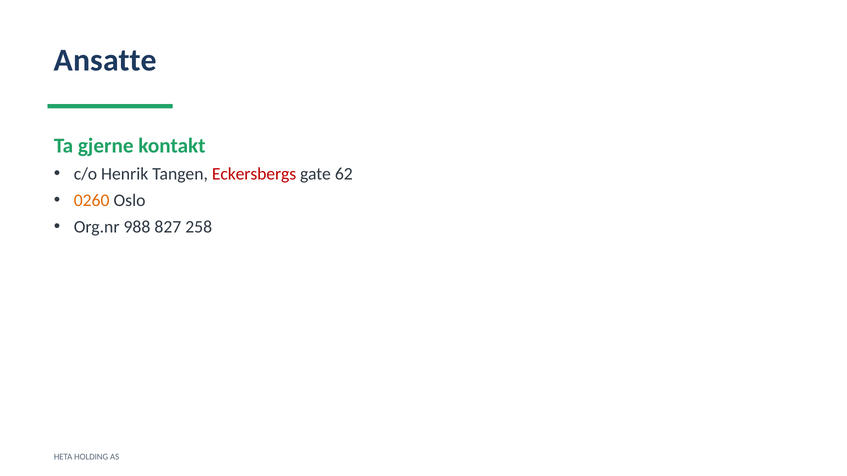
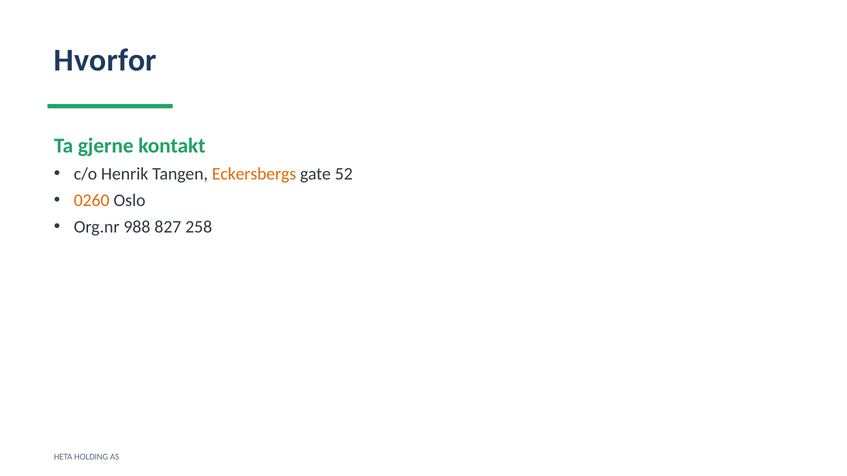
Ansatte: Ansatte -> Hvorfor (105, 60)
Eckersbergs colour: red -> orange (254, 174)
62: 62 -> 52 (344, 174)
